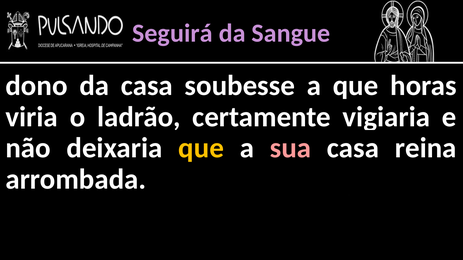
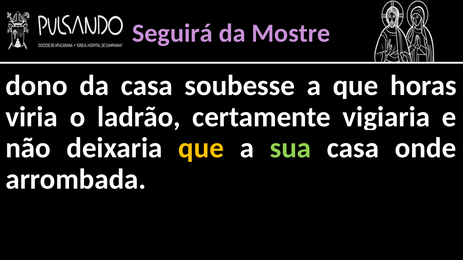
Sangue: Sangue -> Mostre (291, 33)
sua colour: pink -> light green (290, 148)
reina: reina -> onde (426, 148)
